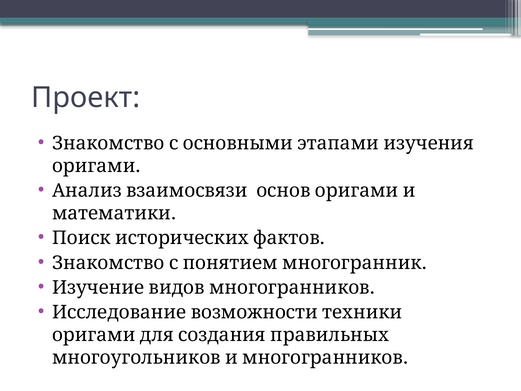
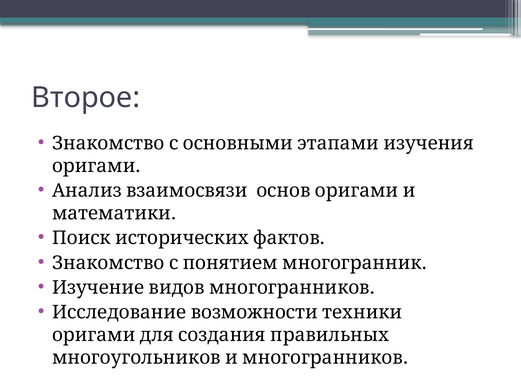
Проект: Проект -> Второе (86, 98)
